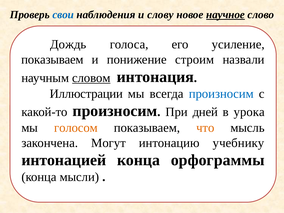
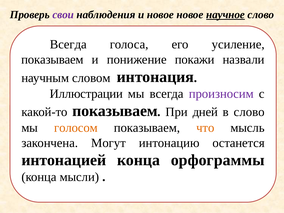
свои colour: blue -> purple (63, 15)
и слову: слову -> новое (160, 15)
Дождь: Дождь -> Всегда (68, 44)
строим: строим -> покажи (195, 60)
словом underline: present -> none (91, 78)
произносим colour: blue -> purple (221, 94)
какой-то произносим: произносим -> показываем (115, 111)
в урока: урока -> слово (249, 112)
учебнику: учебнику -> останется (239, 143)
